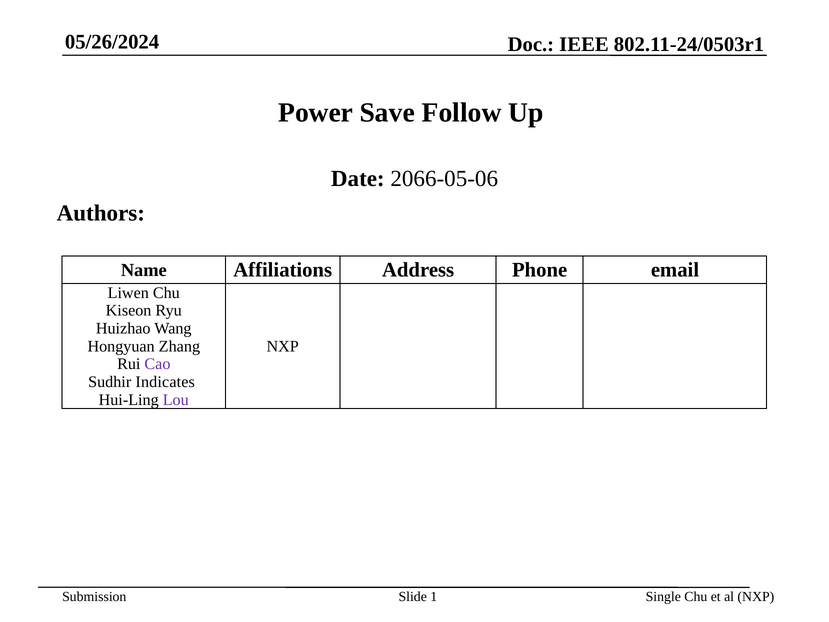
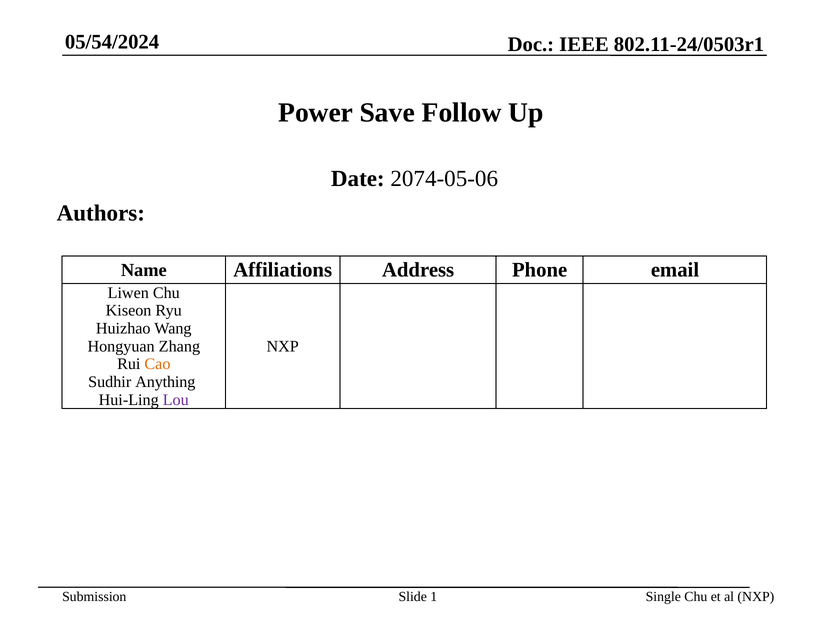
05/26/2024: 05/26/2024 -> 05/54/2024 (112, 42)
2066-05-06: 2066-05-06 -> 2074-05-06 (444, 178)
Cao colour: purple -> orange (157, 364)
Indicates: Indicates -> Anything (165, 382)
